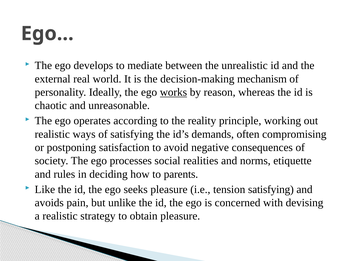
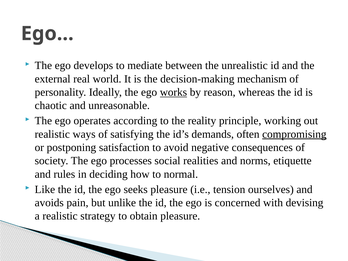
compromising underline: none -> present (294, 134)
parents: parents -> normal (181, 174)
tension satisfying: satisfying -> ourselves (271, 189)
